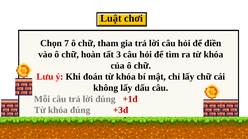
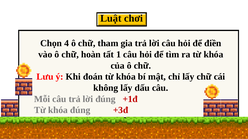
7: 7 -> 4 (67, 43)
3: 3 -> 1 (119, 55)
